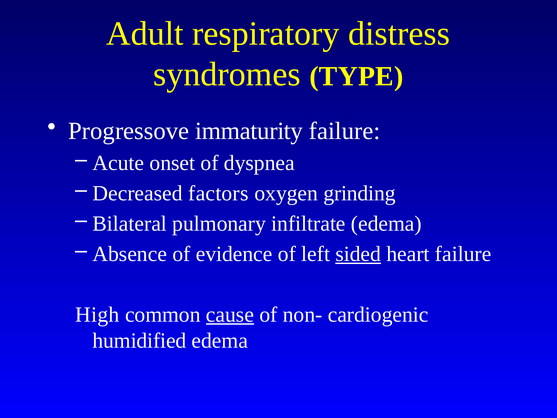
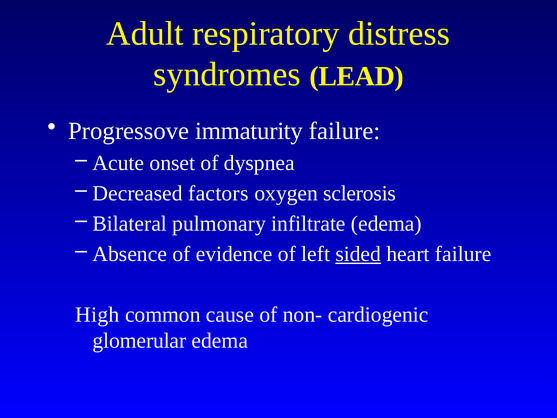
TYPE: TYPE -> LEAD (357, 76)
grinding: grinding -> sclerosis (360, 193)
cause underline: present -> none (230, 315)
humidified: humidified -> glomerular (139, 341)
